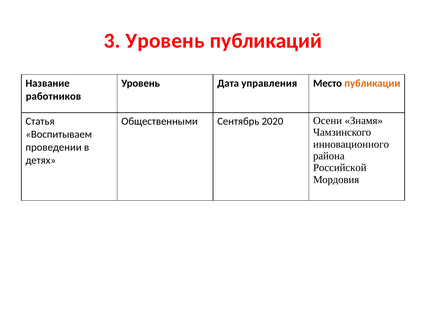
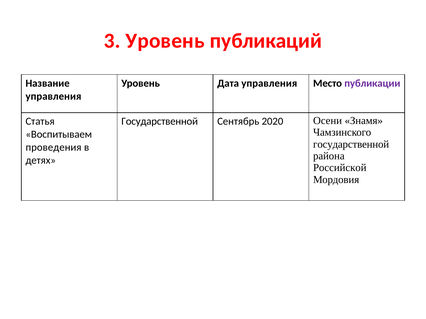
публикации colour: orange -> purple (372, 83)
работников: работников -> управления (53, 96)
Общественными: Общественными -> Государственной (160, 122)
инновационного: инновационного -> государственной (351, 144)
проведении: проведении -> проведения (54, 148)
